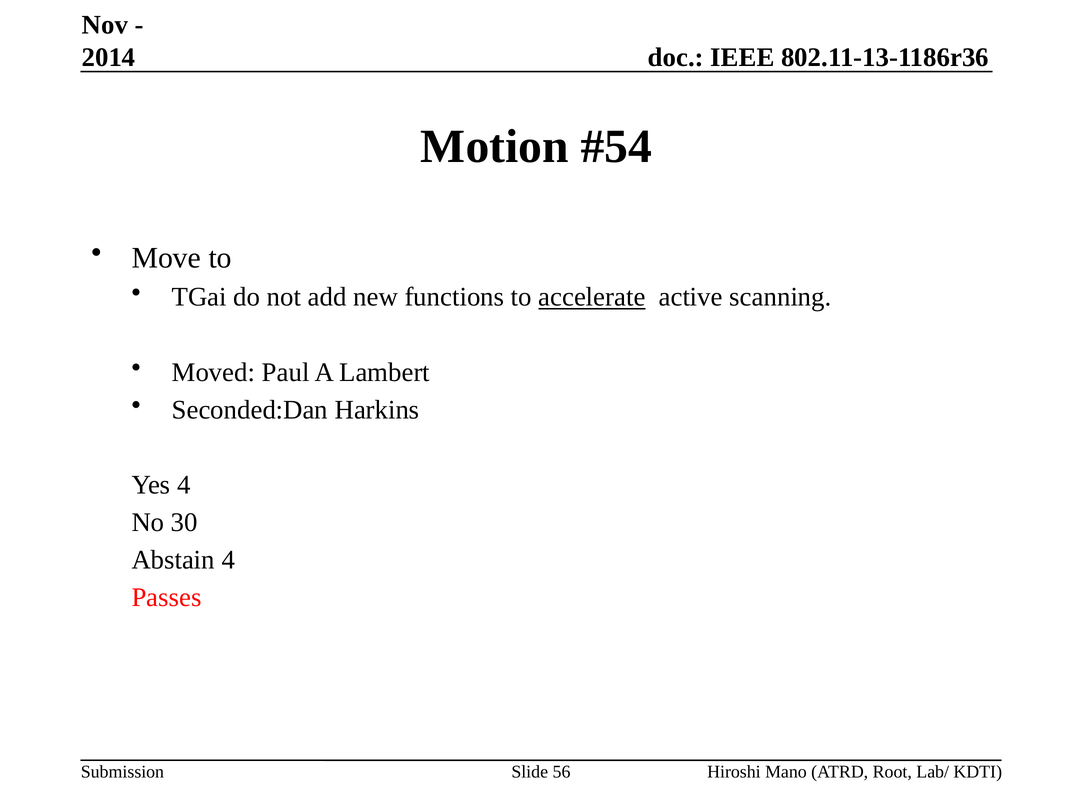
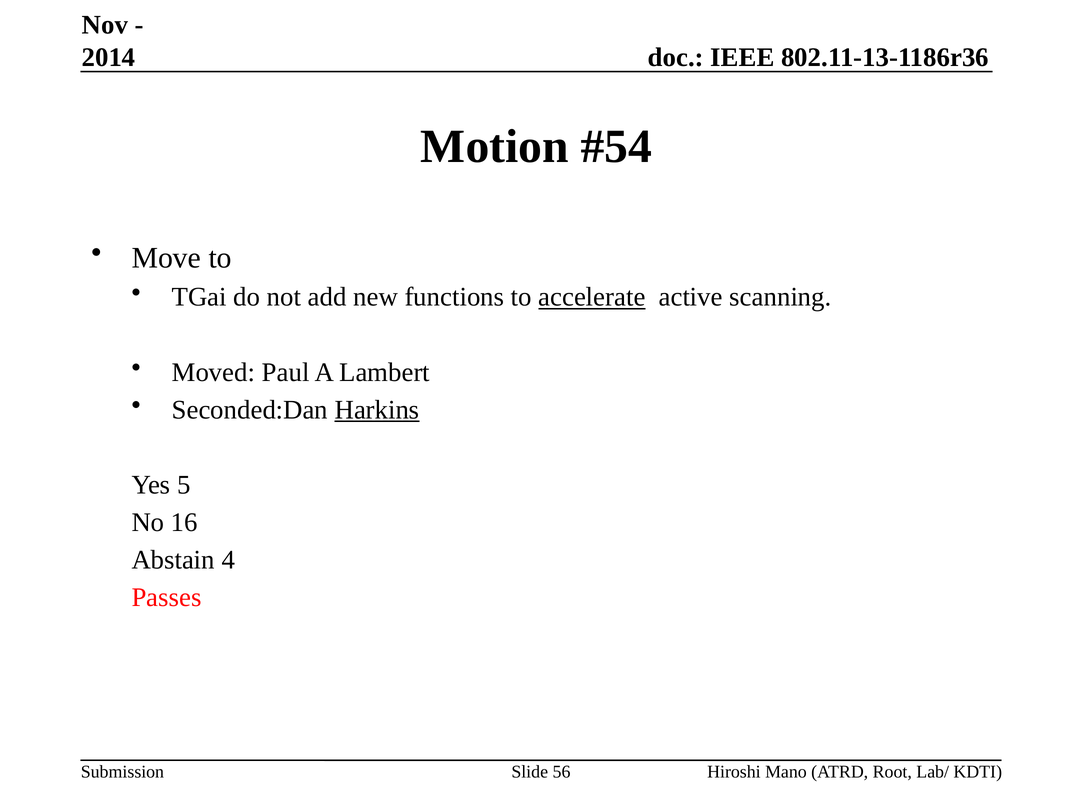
Harkins underline: none -> present (377, 410)
Yes 4: 4 -> 5 (184, 485)
30: 30 -> 16 (184, 522)
